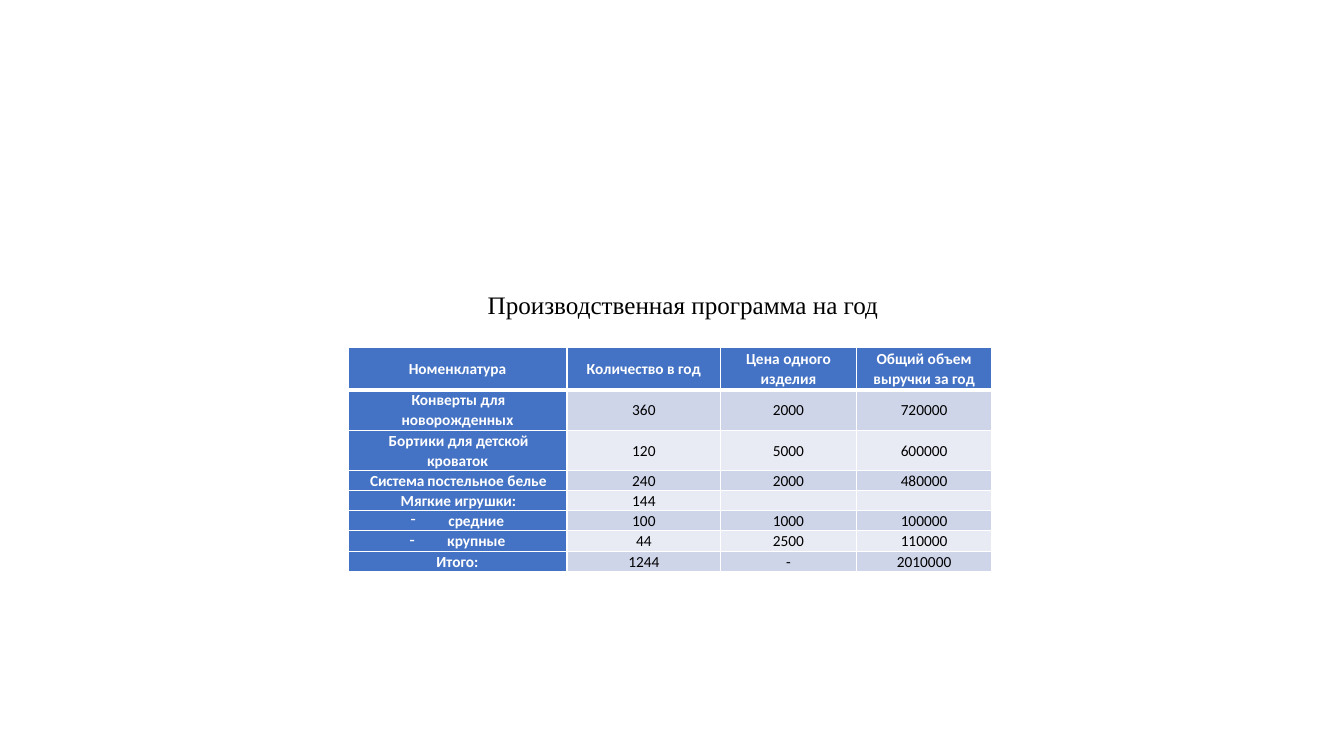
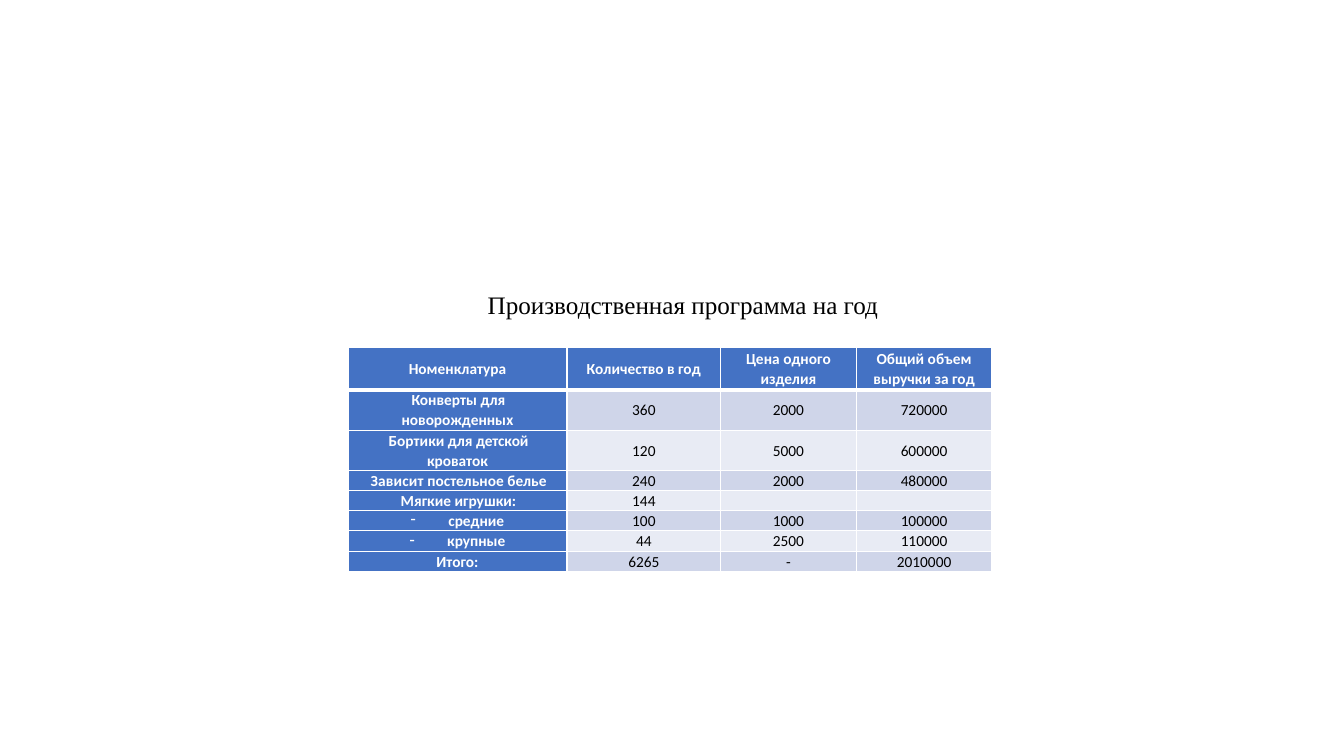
Система: Система -> Зависит (397, 481)
1244: 1244 -> 6265 (644, 562)
